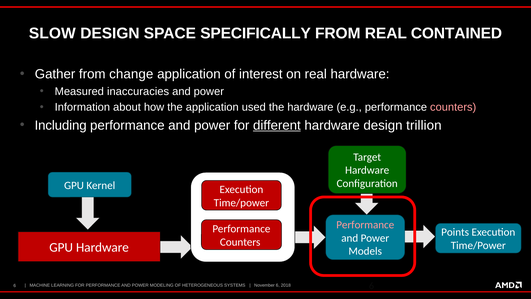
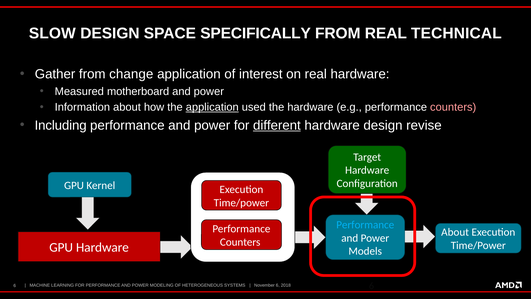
CONTAINED: CONTAINED -> TECHNICAL (456, 33)
inaccuracies: inaccuracies -> motherboard (138, 91)
application underline: none -> present (212, 107)
trillion: trillion -> revise (424, 125)
Performance colour: pink -> light blue (365, 224)
Points: Points -> About (455, 232)
